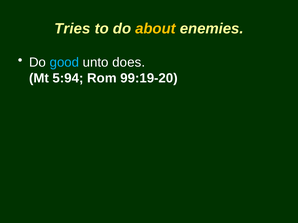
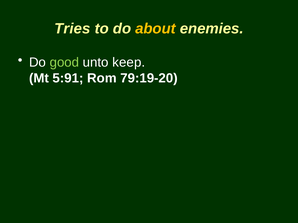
good colour: light blue -> light green (64, 63)
does: does -> keep (129, 63)
5:94: 5:94 -> 5:91 (68, 78)
99:19-20: 99:19-20 -> 79:19-20 (149, 78)
